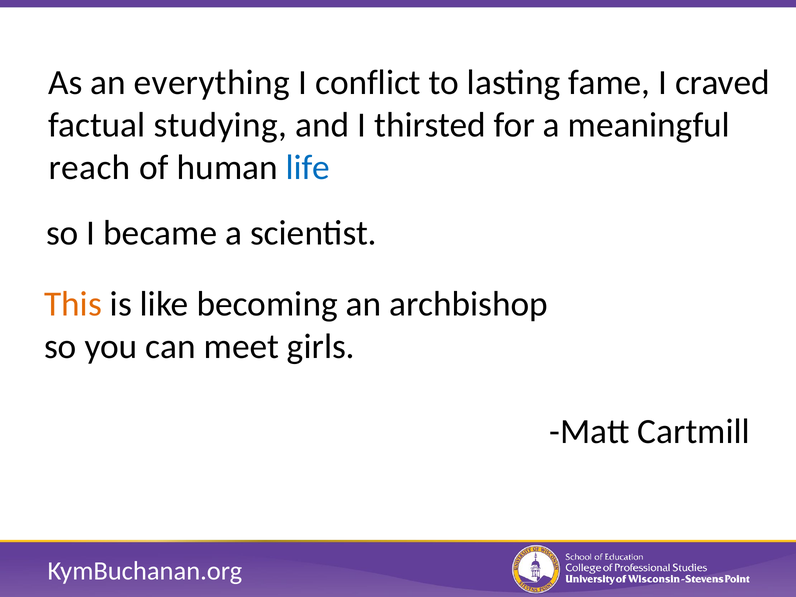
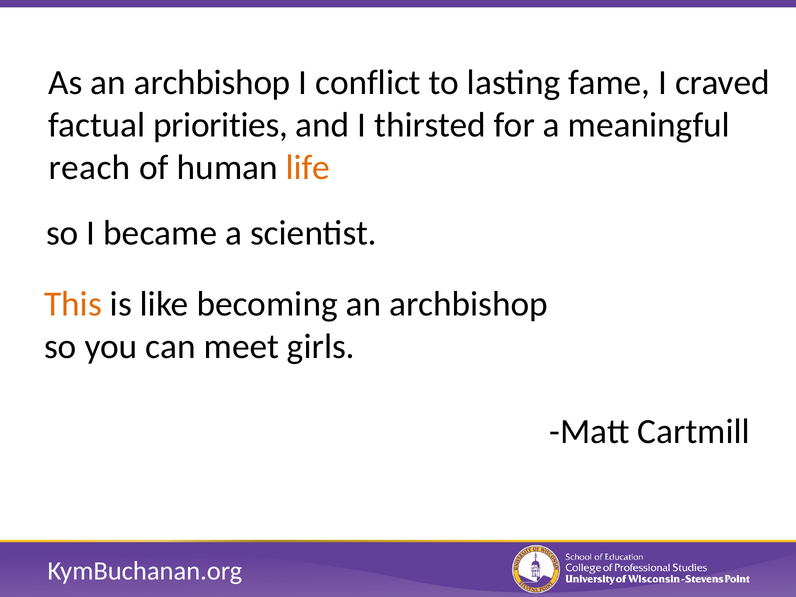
As an everything: everything -> archbishop (212, 82)
studying: studying -> priorities (221, 125)
life colour: blue -> orange (308, 167)
